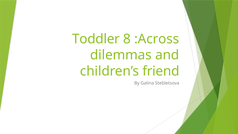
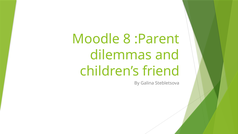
Toddler: Toddler -> Moodle (96, 39)
:Across: :Across -> :Parent (157, 39)
